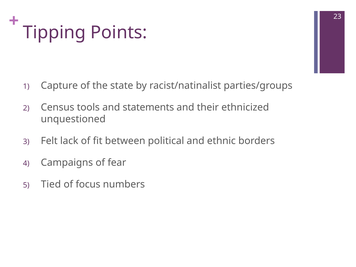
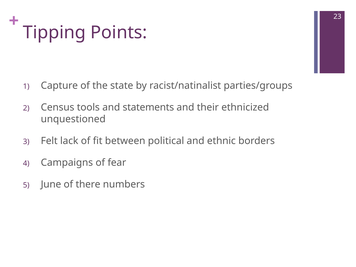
Tied: Tied -> June (51, 184)
focus: focus -> there (88, 184)
